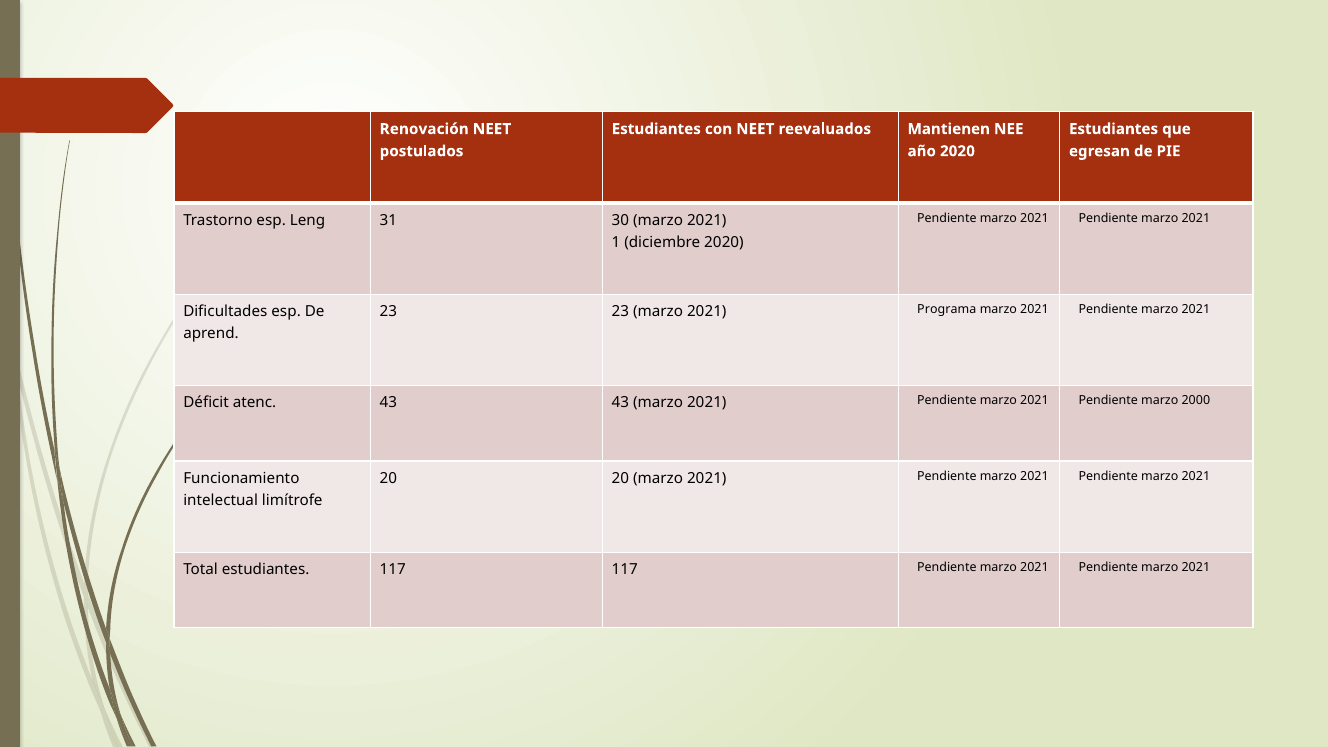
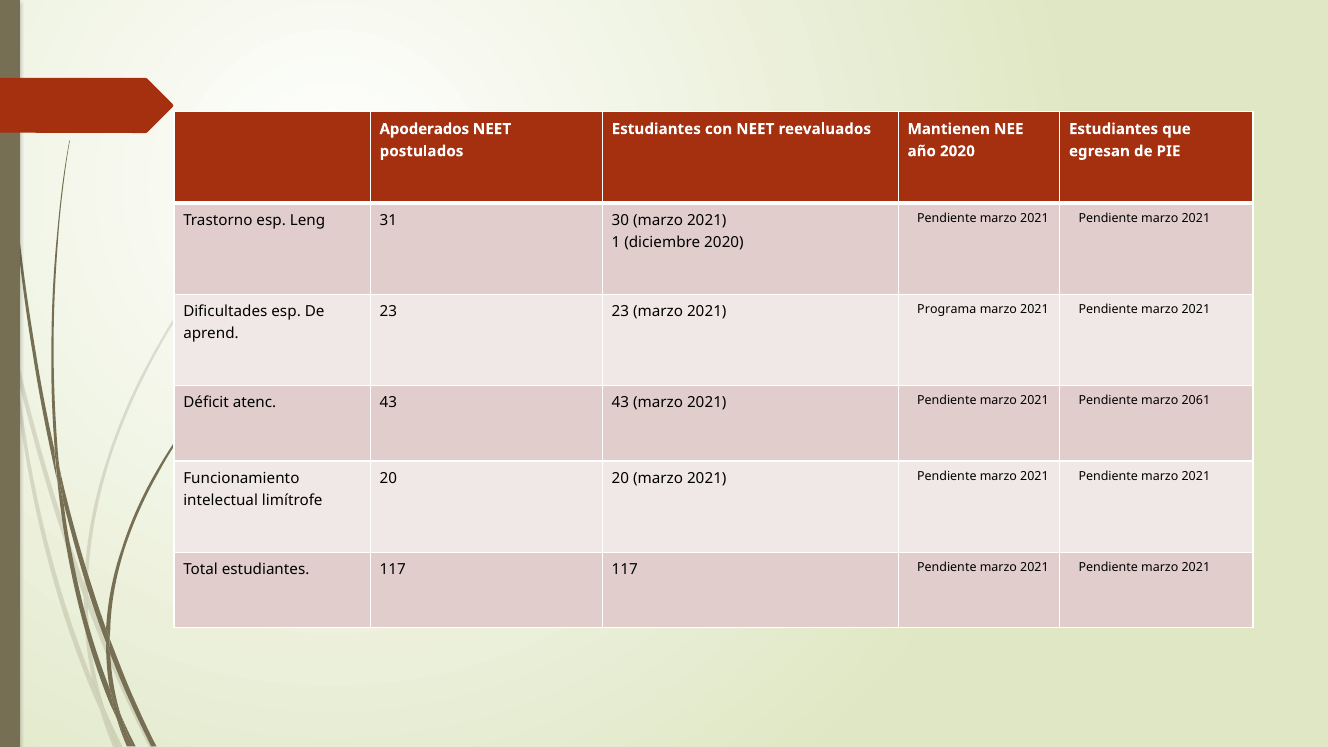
Renovación: Renovación -> Apoderados (424, 129)
2000: 2000 -> 2061 (1196, 401)
